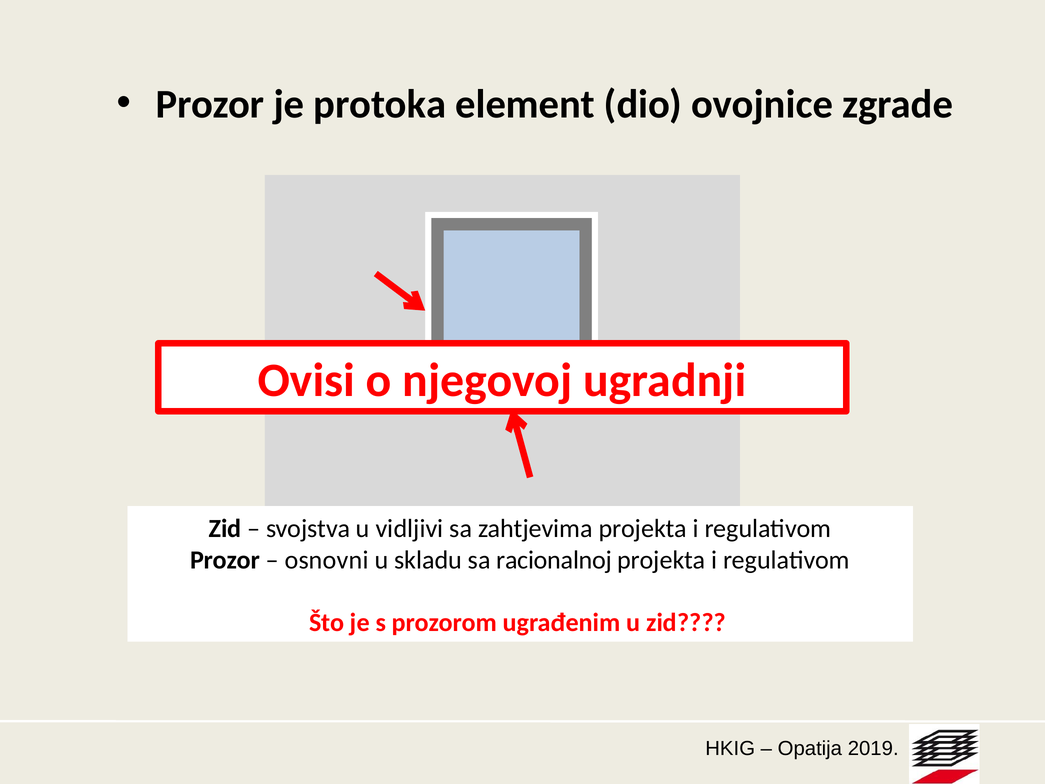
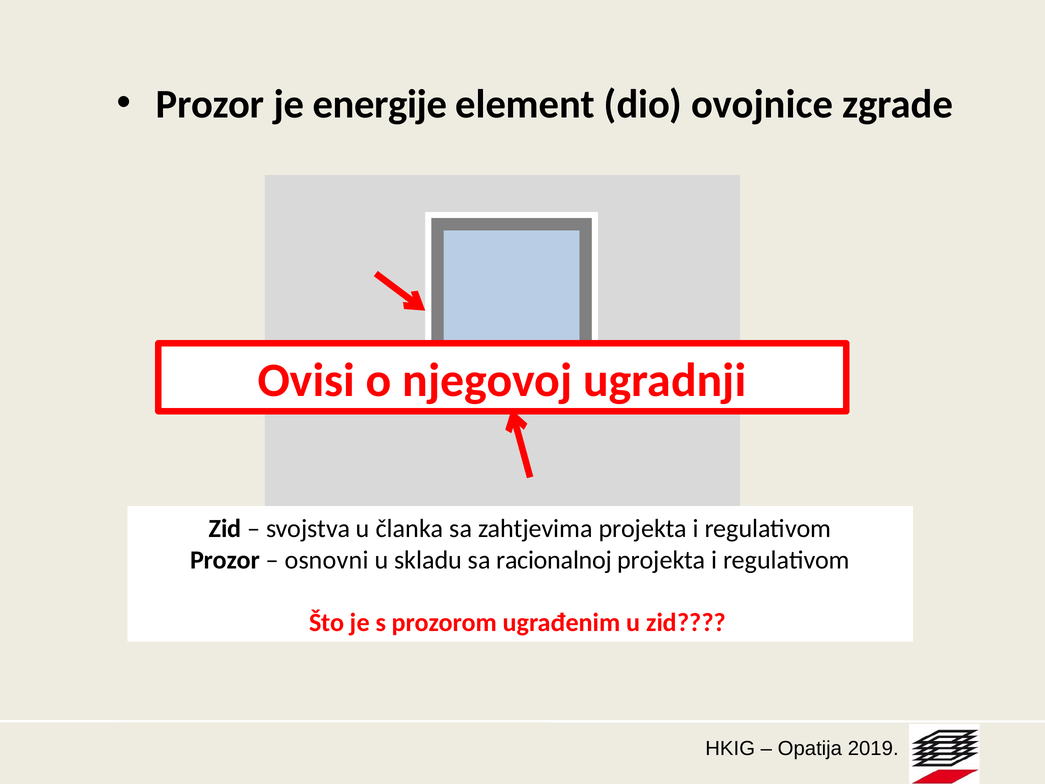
protoka: protoka -> energije (380, 104)
vidljivi: vidljivi -> članka (410, 529)
